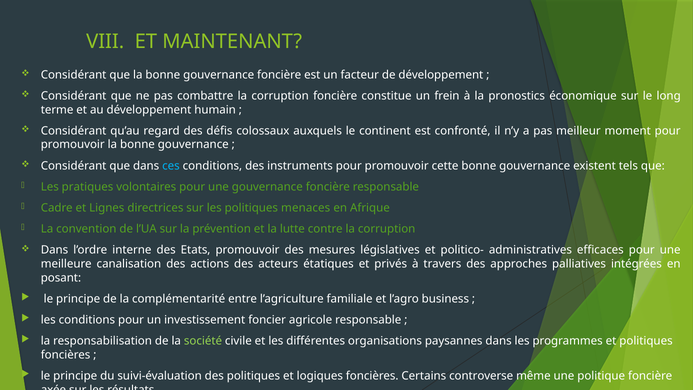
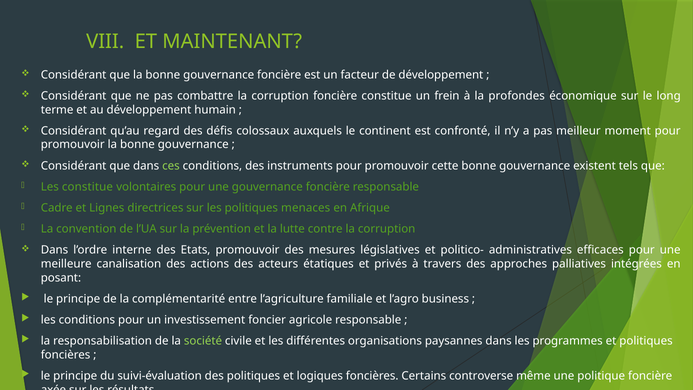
pronostics: pronostics -> profondes (517, 96)
ces colour: light blue -> light green (171, 166)
Les pratiques: pratiques -> constitue (87, 187)
